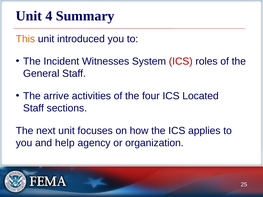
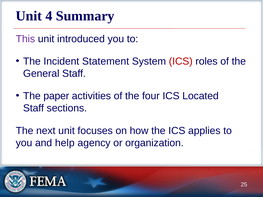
This colour: orange -> purple (25, 39)
Witnesses: Witnesses -> Statement (106, 61)
arrive: arrive -> paper (56, 96)
